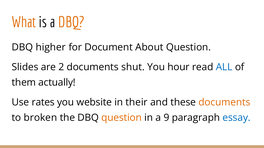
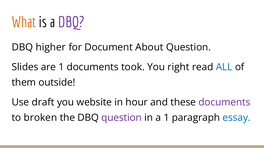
DBQ colour: orange -> purple (71, 22)
are 2: 2 -> 1 (61, 67)
shut: shut -> took (133, 67)
hour: hour -> right (178, 67)
actually: actually -> outside (57, 83)
rates: rates -> draft (43, 103)
their: their -> hour (137, 103)
documents colour: orange -> purple (224, 103)
question colour: orange -> purple (122, 118)
a 9: 9 -> 1 (166, 118)
